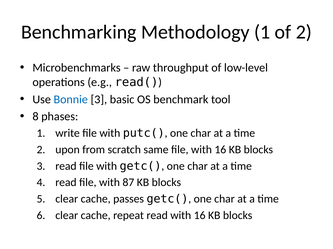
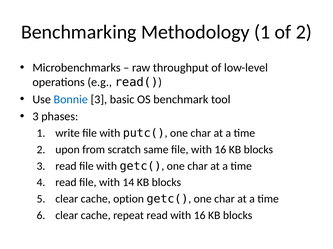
8: 8 -> 3 (36, 117)
87: 87 -> 14 (128, 183)
passes: passes -> option (129, 199)
